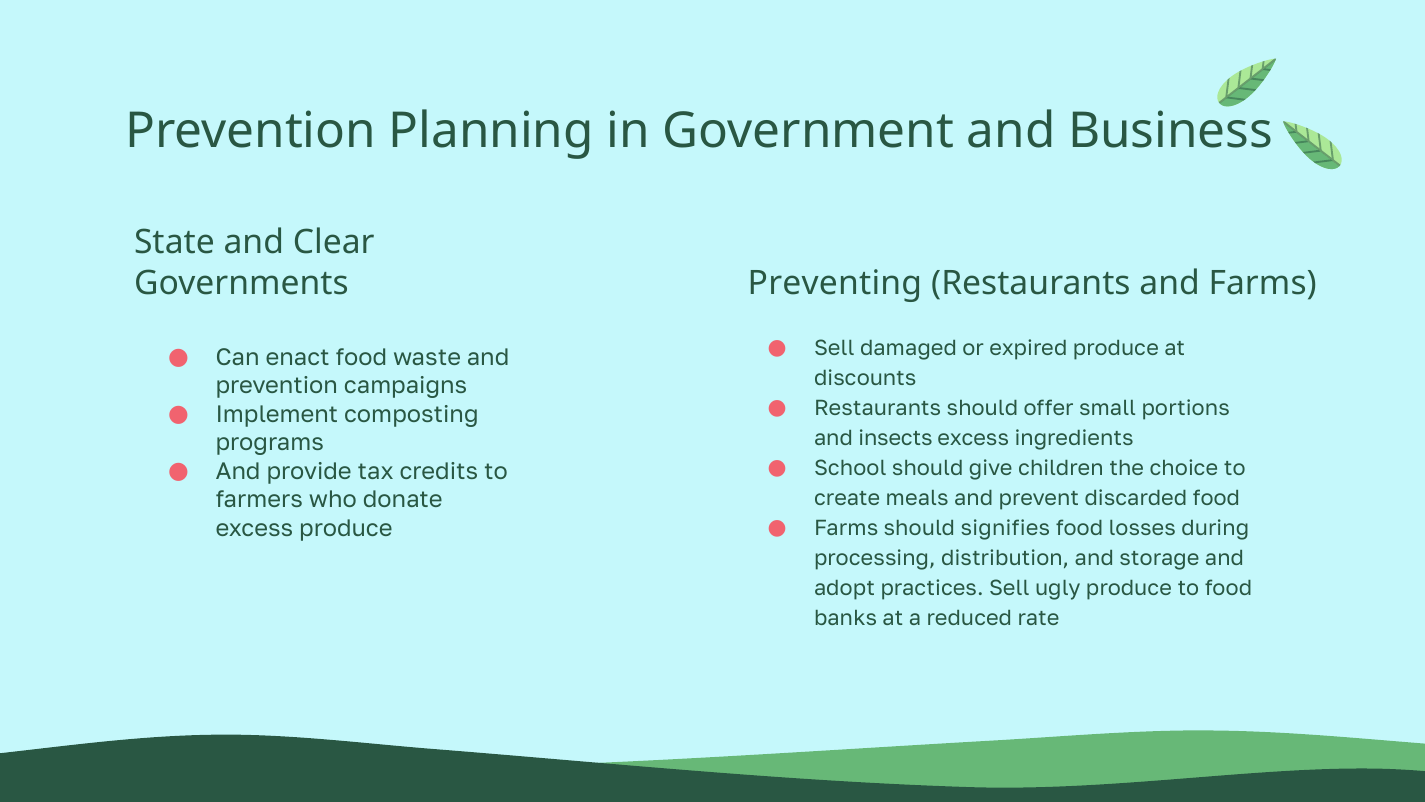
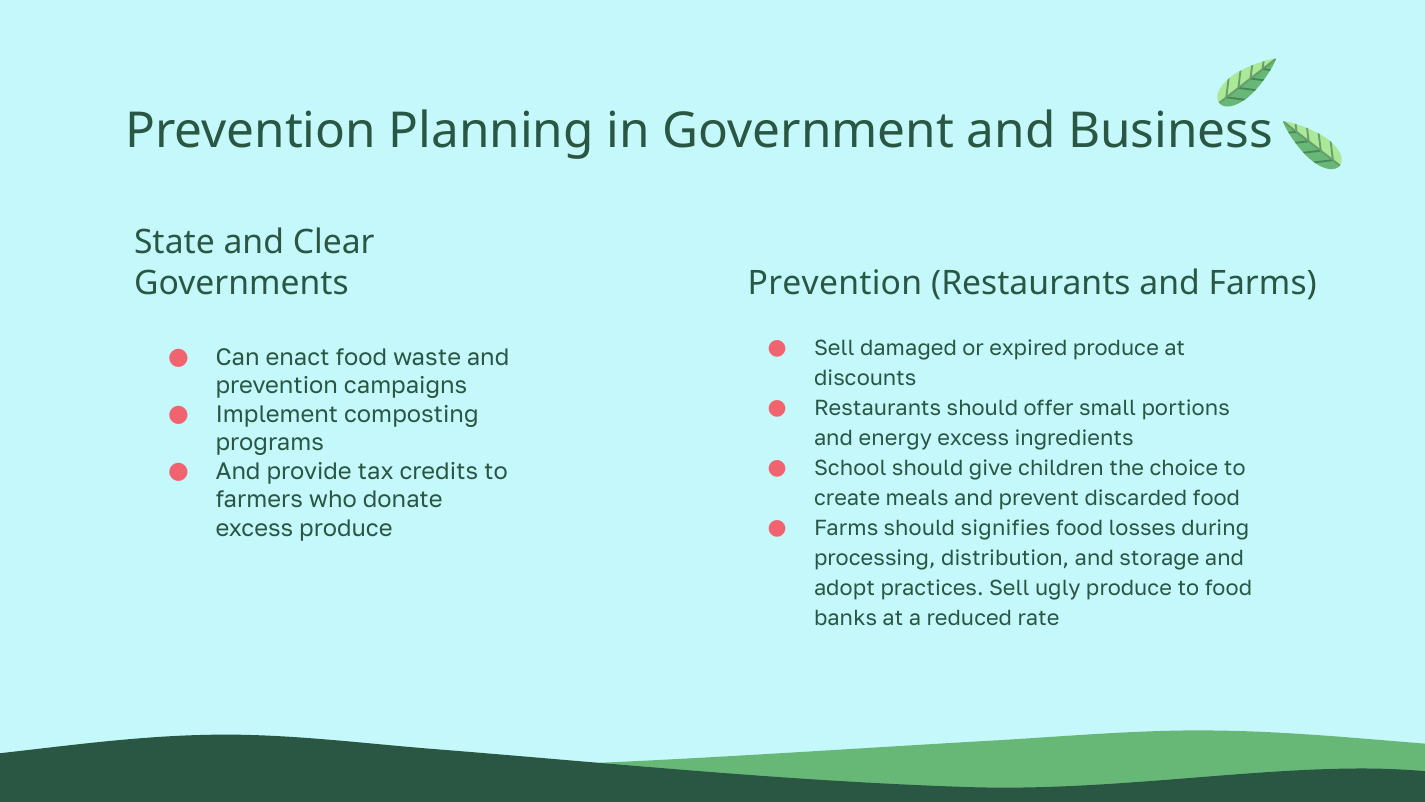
Preventing: Preventing -> Prevention (835, 283)
insects: insects -> energy (895, 438)
